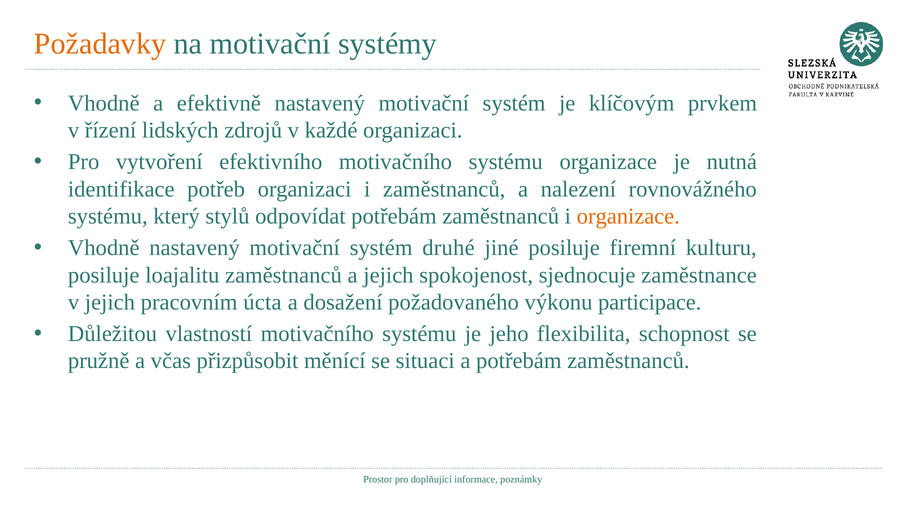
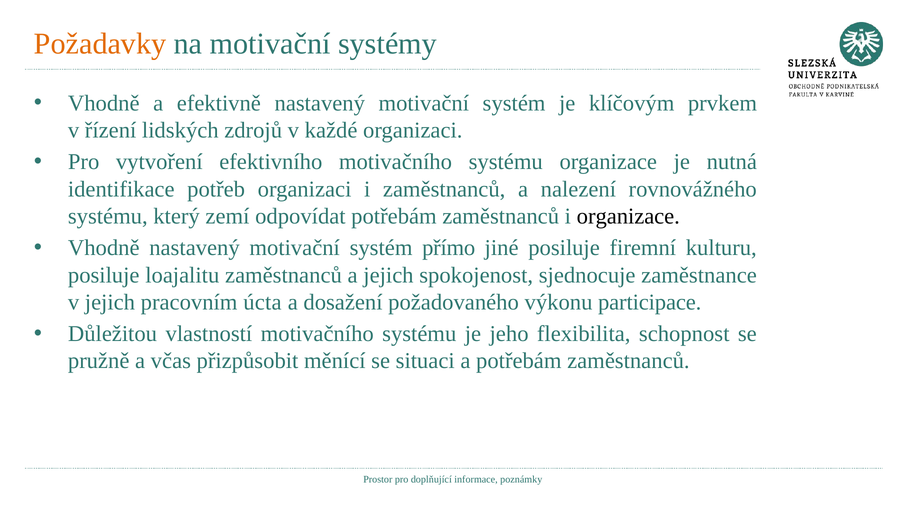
stylů: stylů -> zemí (227, 217)
organizace colour: orange -> black (628, 217)
druhé: druhé -> přímo (449, 248)
